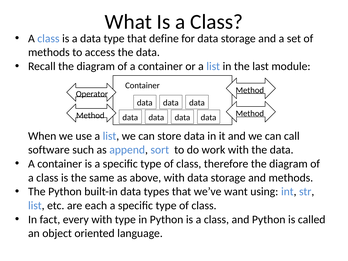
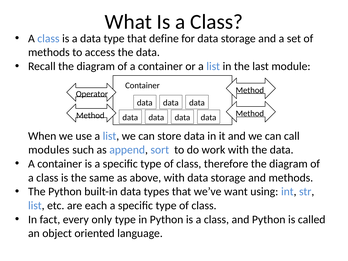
software: software -> modules (49, 150)
every with: with -> only (102, 219)
